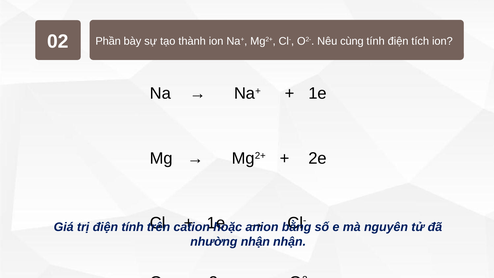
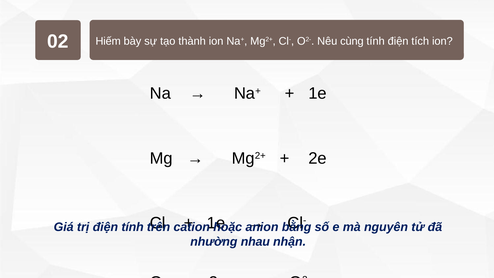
Phần: Phần -> Hiếm (108, 41)
nhường nhận: nhận -> nhau (255, 242)
